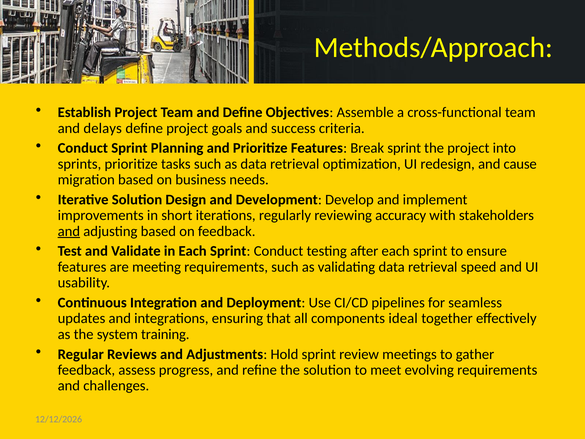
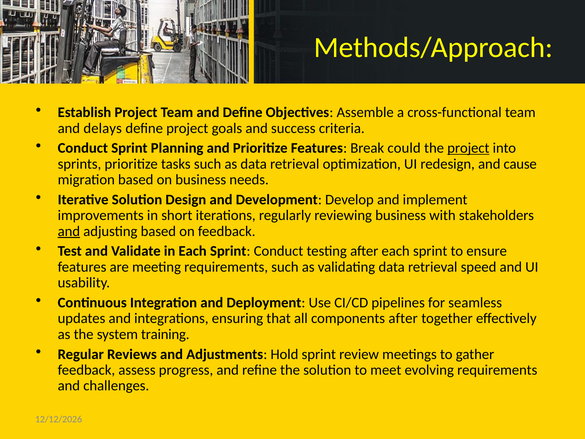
Break sprint: sprint -> could (404, 148)
project underline: none -> present (468, 148)
reviewing accuracy: accuracy -> business (401, 215)
components ideal: ideal -> after (403, 318)
